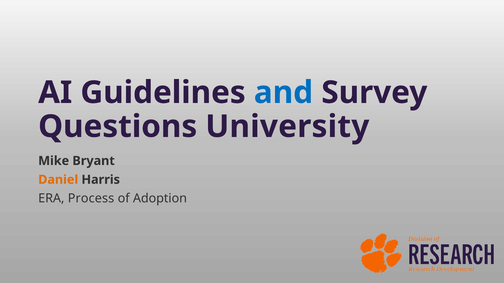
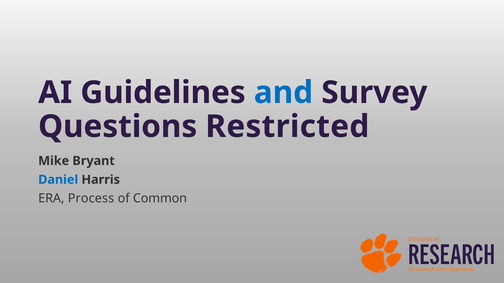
University: University -> Restricted (287, 127)
Daniel colour: orange -> blue (58, 180)
Adoption: Adoption -> Common (160, 199)
